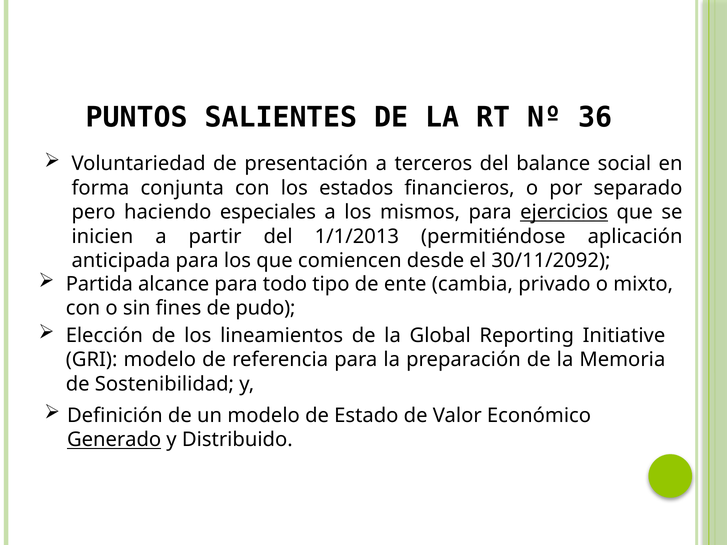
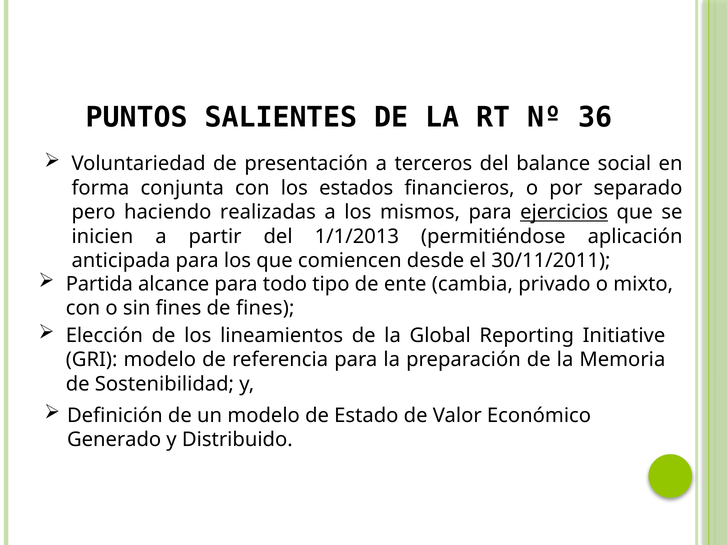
especiales: especiales -> realizadas (268, 212)
30/11/2092: 30/11/2092 -> 30/11/2011 (551, 261)
de pudo: pudo -> fines (265, 308)
Generado underline: present -> none (114, 440)
